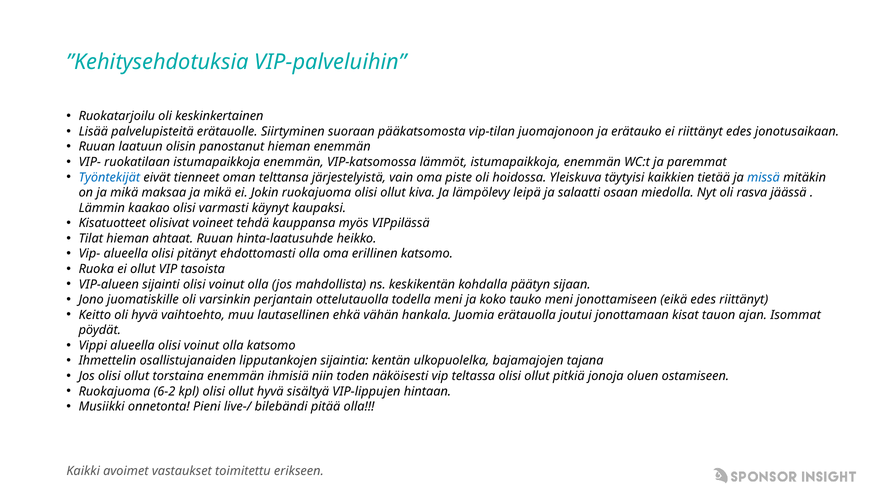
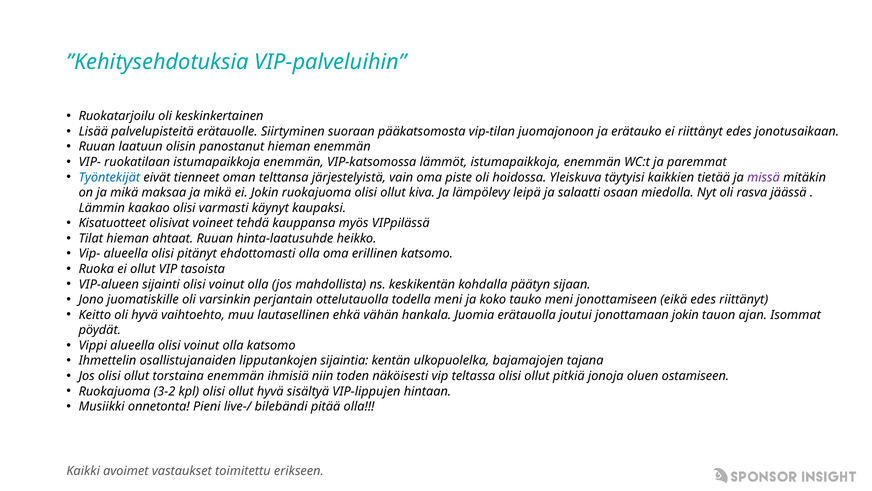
missä colour: blue -> purple (763, 177)
jonottamaan kisat: kisat -> jokin (685, 315)
6-2: 6-2 -> 3-2 (164, 391)
